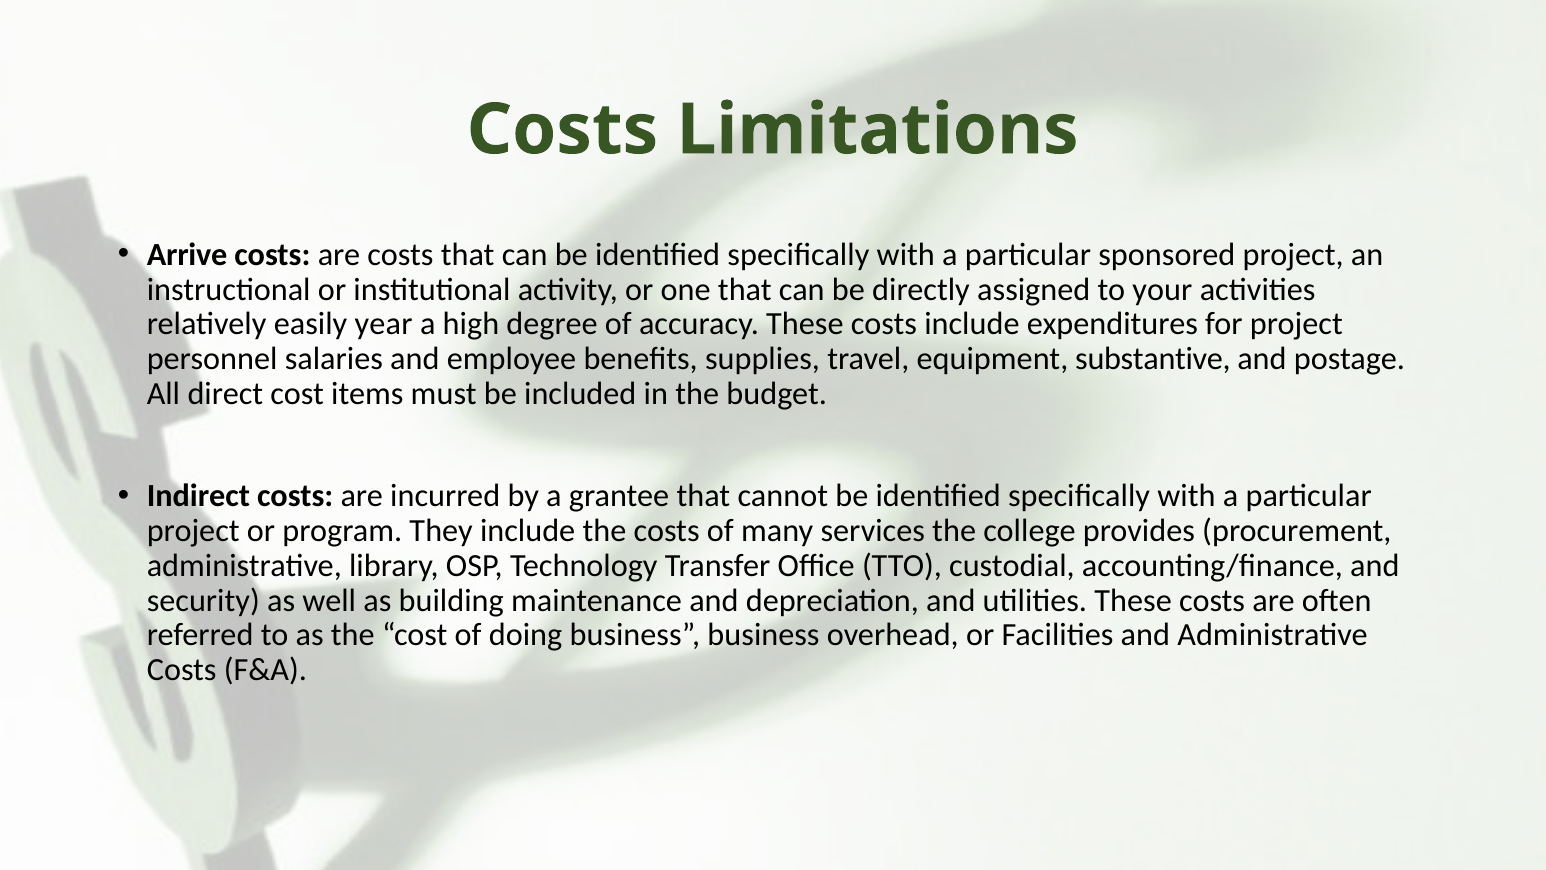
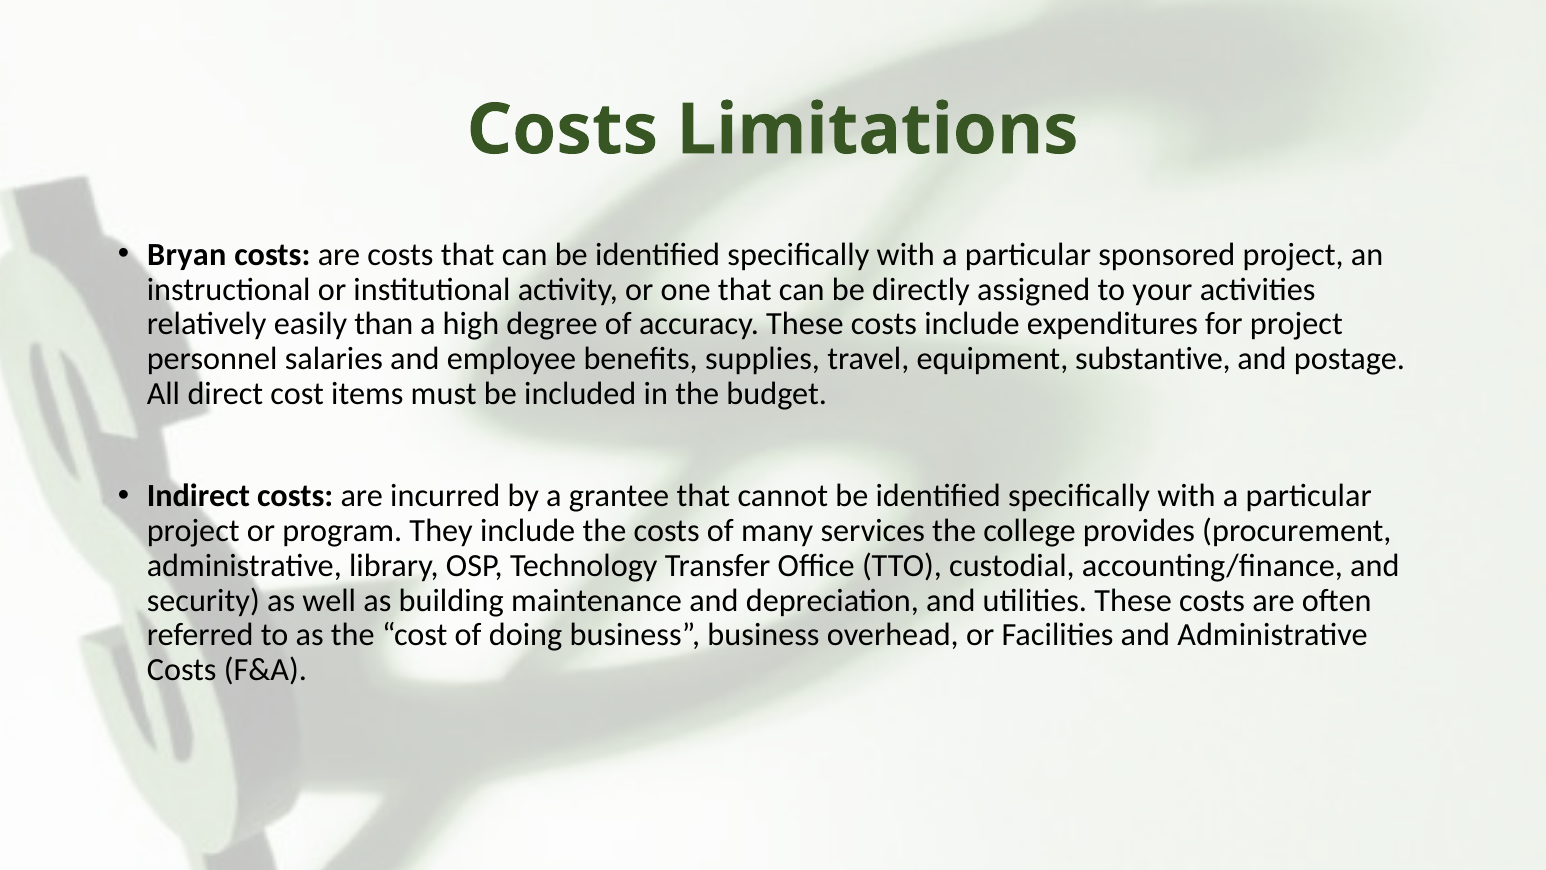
Arrive: Arrive -> Bryan (187, 255)
year: year -> than (384, 324)
